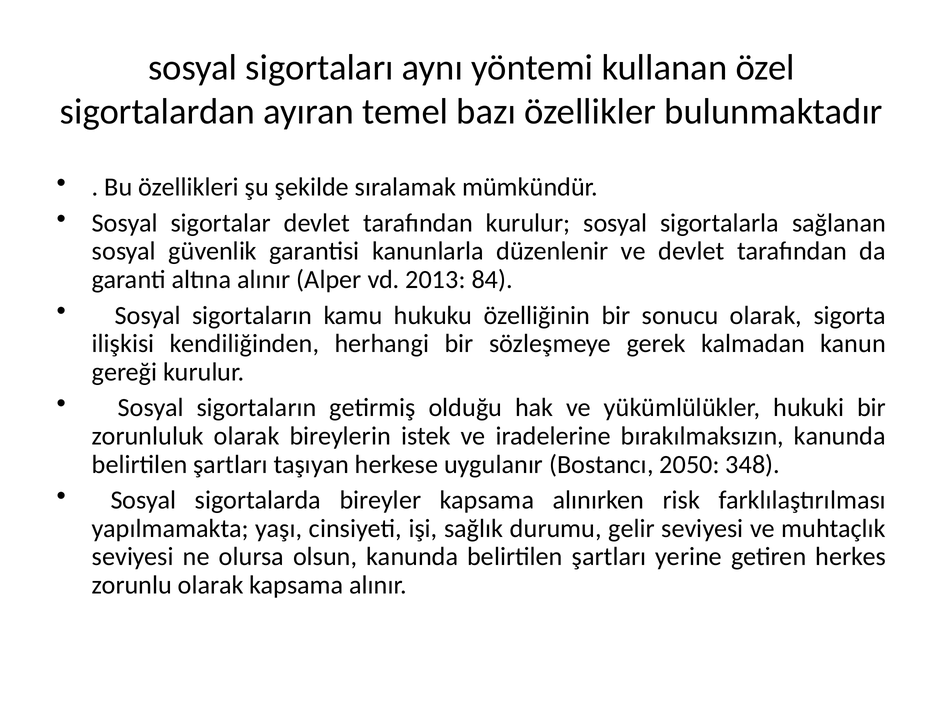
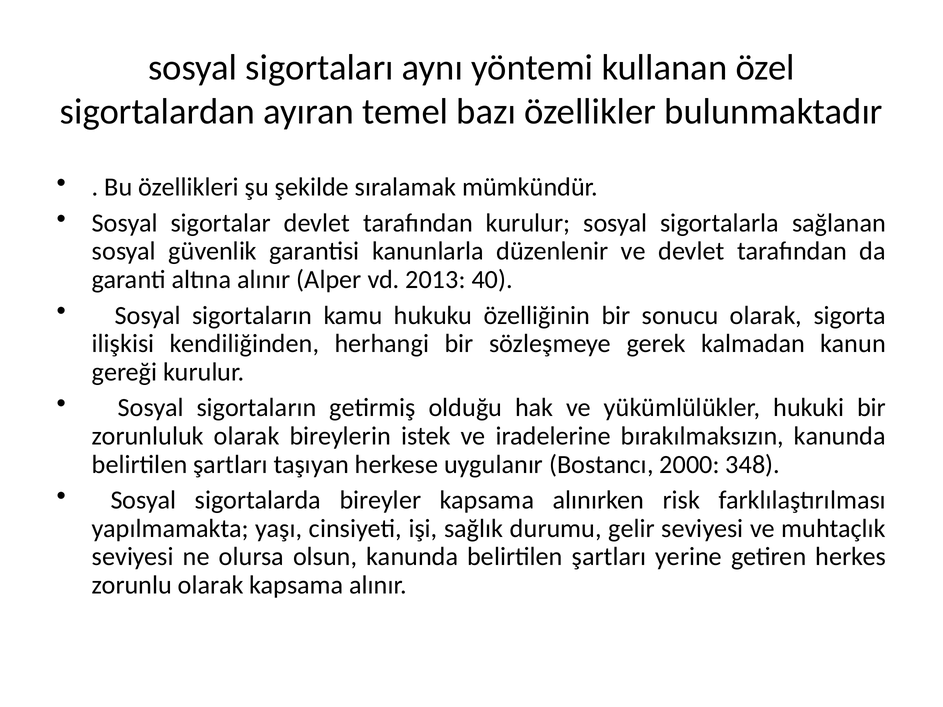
84: 84 -> 40 (492, 280)
2050: 2050 -> 2000 (690, 465)
